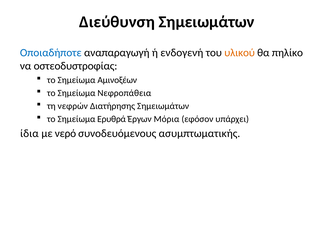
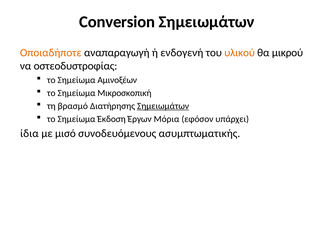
Διεύθυνση: Διεύθυνση -> Conversion (117, 22)
Οποιαδήποτε colour: blue -> orange (51, 53)
πηλίκο: πηλίκο -> μικρού (287, 53)
Νεφροπάθεια: Νεφροπάθεια -> Μικροσκοπική (124, 93)
νεφρών: νεφρών -> βρασμό (73, 106)
Σημειωμάτων underline: none -> present (163, 106)
Ερυθρά: Ερυθρά -> Έκδοση (112, 119)
νερό: νερό -> μισό (65, 133)
